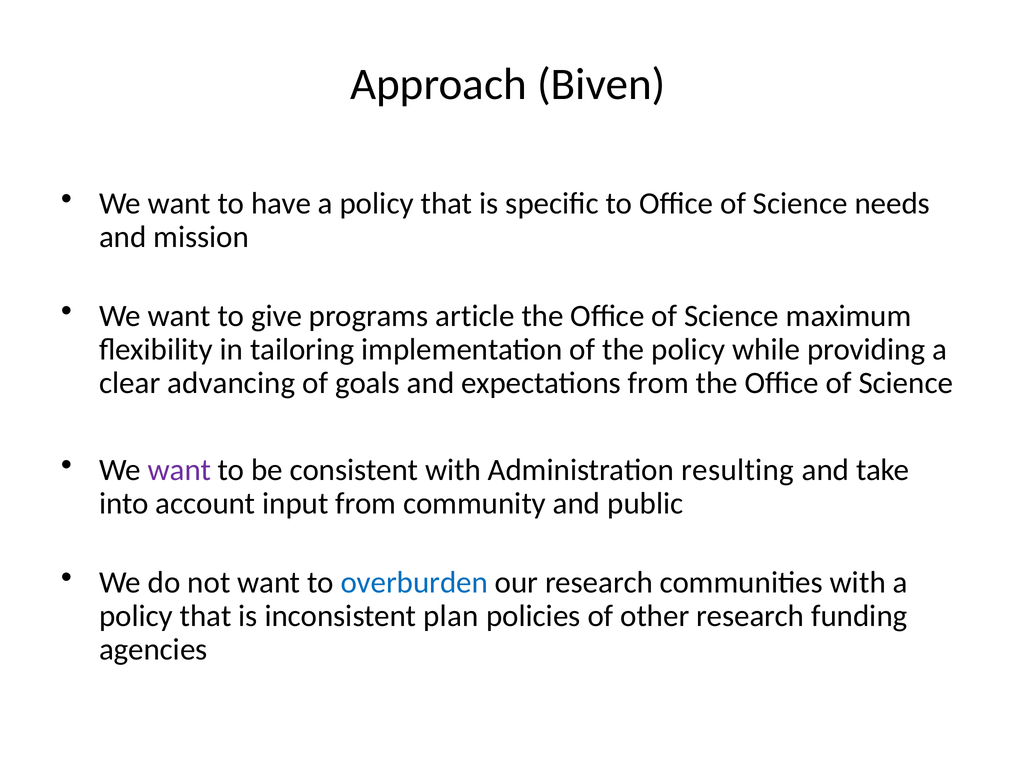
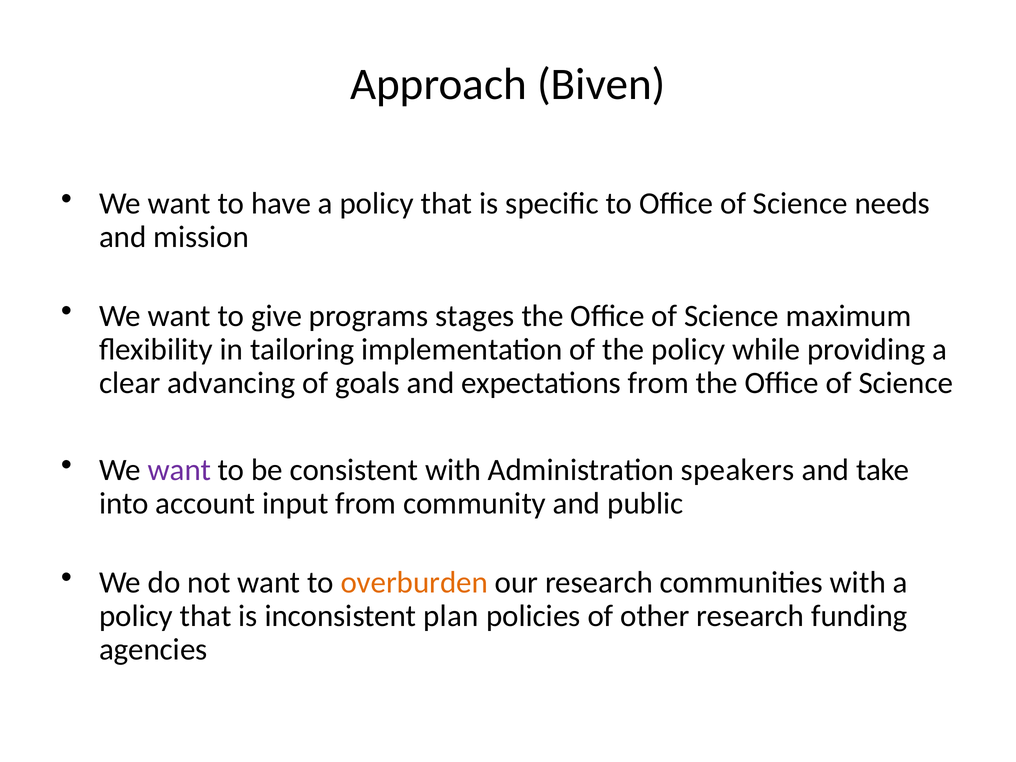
article: article -> stages (475, 316)
resulting: resulting -> speakers (738, 470)
overburden colour: blue -> orange (414, 583)
